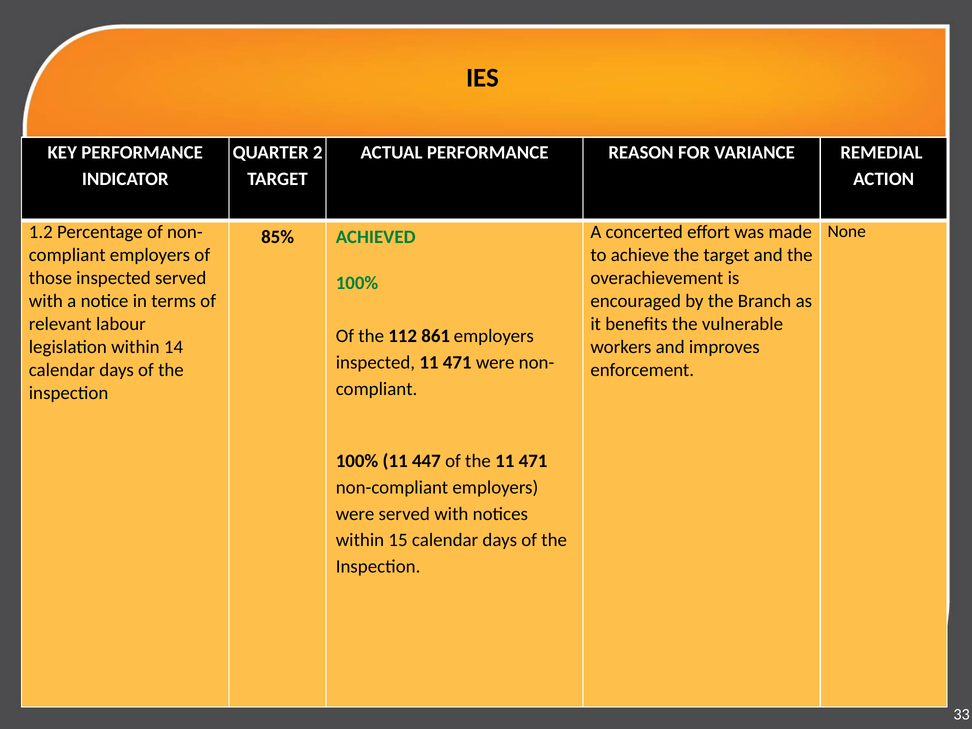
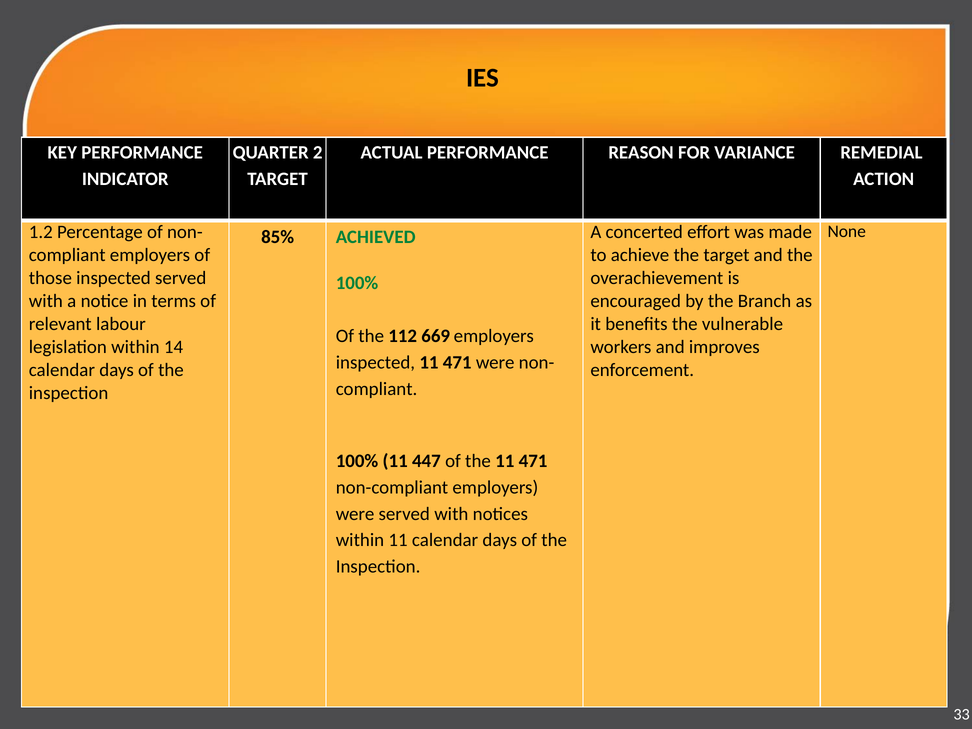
861: 861 -> 669 (436, 336)
within 15: 15 -> 11 (398, 540)
